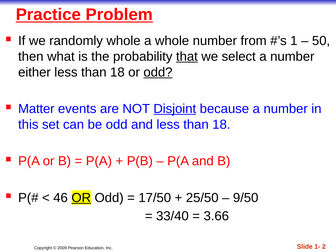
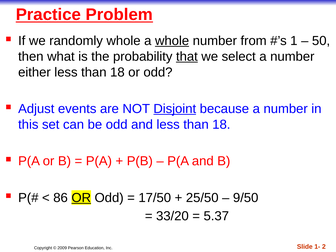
whole underline: none -> present (172, 41)
odd underline: present -> none (158, 72)
Matter: Matter -> Adjust (36, 109)
46: 46 -> 86 (61, 198)
33/40: 33/40 -> 33/20 (172, 216)
3.66: 3.66 -> 5.37 (216, 216)
